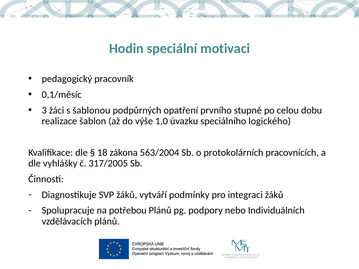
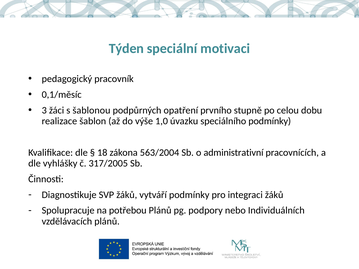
Hodin: Hodin -> Týden (126, 49)
speciálního logického: logického -> podmínky (270, 121)
protokolárních: protokolárních -> administrativní (233, 153)
